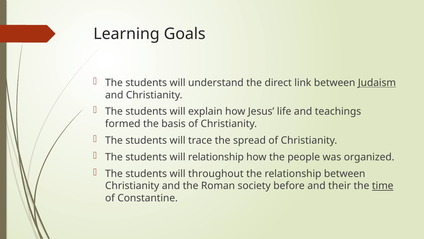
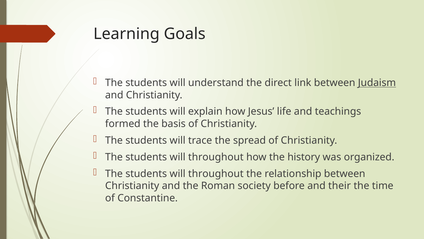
relationship: relationship -> throughout (216, 157)
people: people -> history (304, 157)
time underline: present -> none (383, 186)
